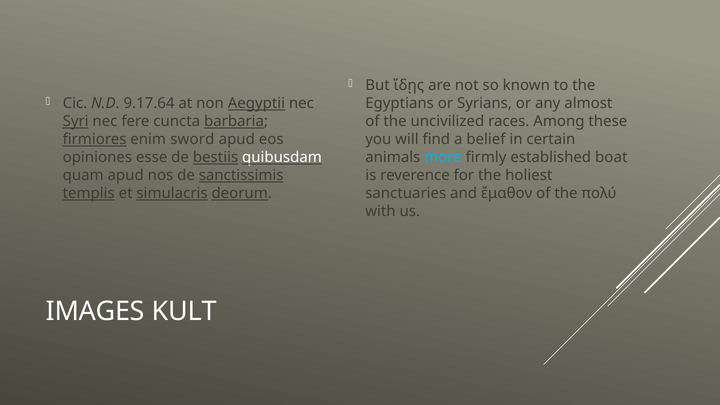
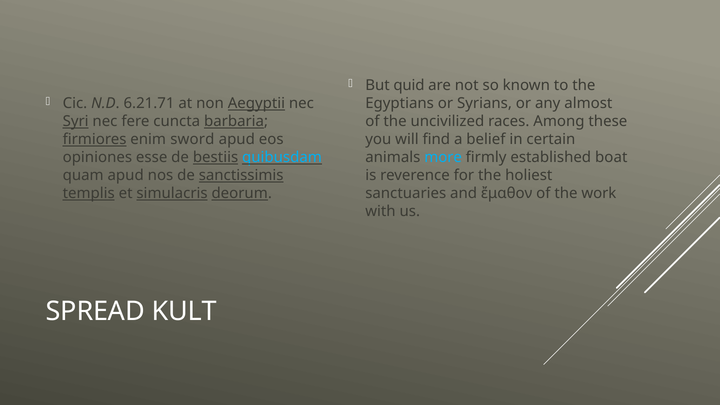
ἴδῃς: ἴδῃς -> quid (409, 85)
9.17.64: 9.17.64 -> 6.21.71 (149, 103)
quibusdam colour: white -> light blue (282, 157)
πολύ: πολύ -> work (599, 193)
IMAGES: IMAGES -> SPREAD (95, 311)
